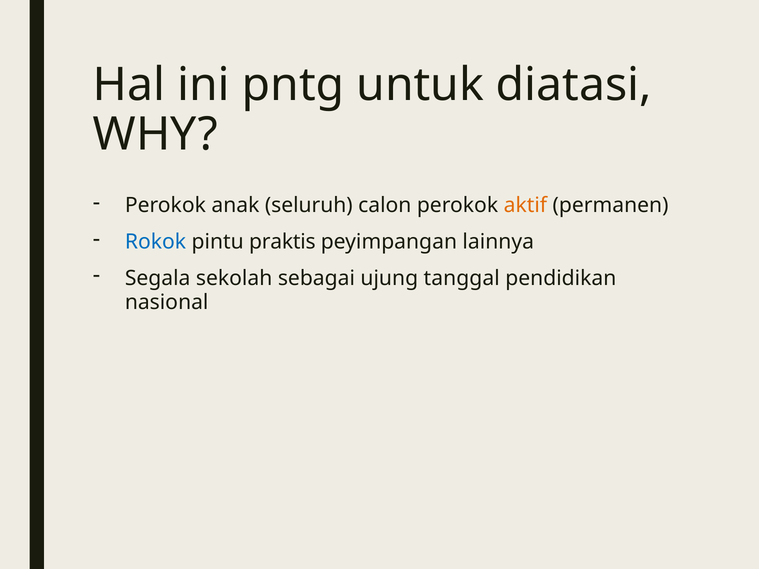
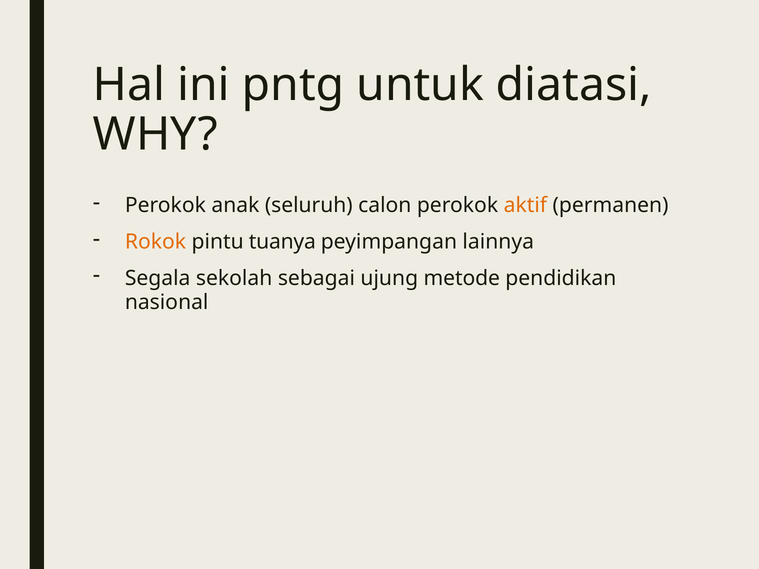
Rokok colour: blue -> orange (155, 242)
praktis: praktis -> tuanya (282, 242)
tanggal: tanggal -> metode (462, 279)
